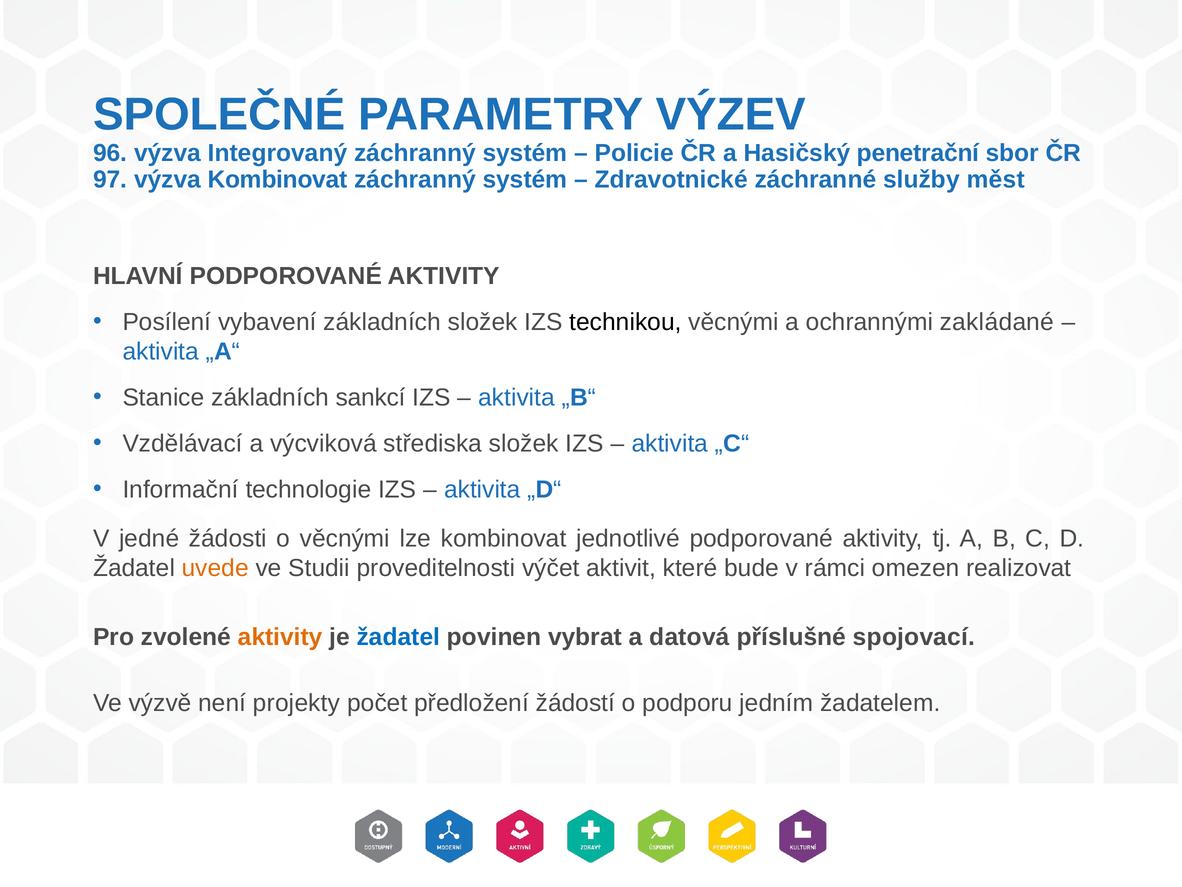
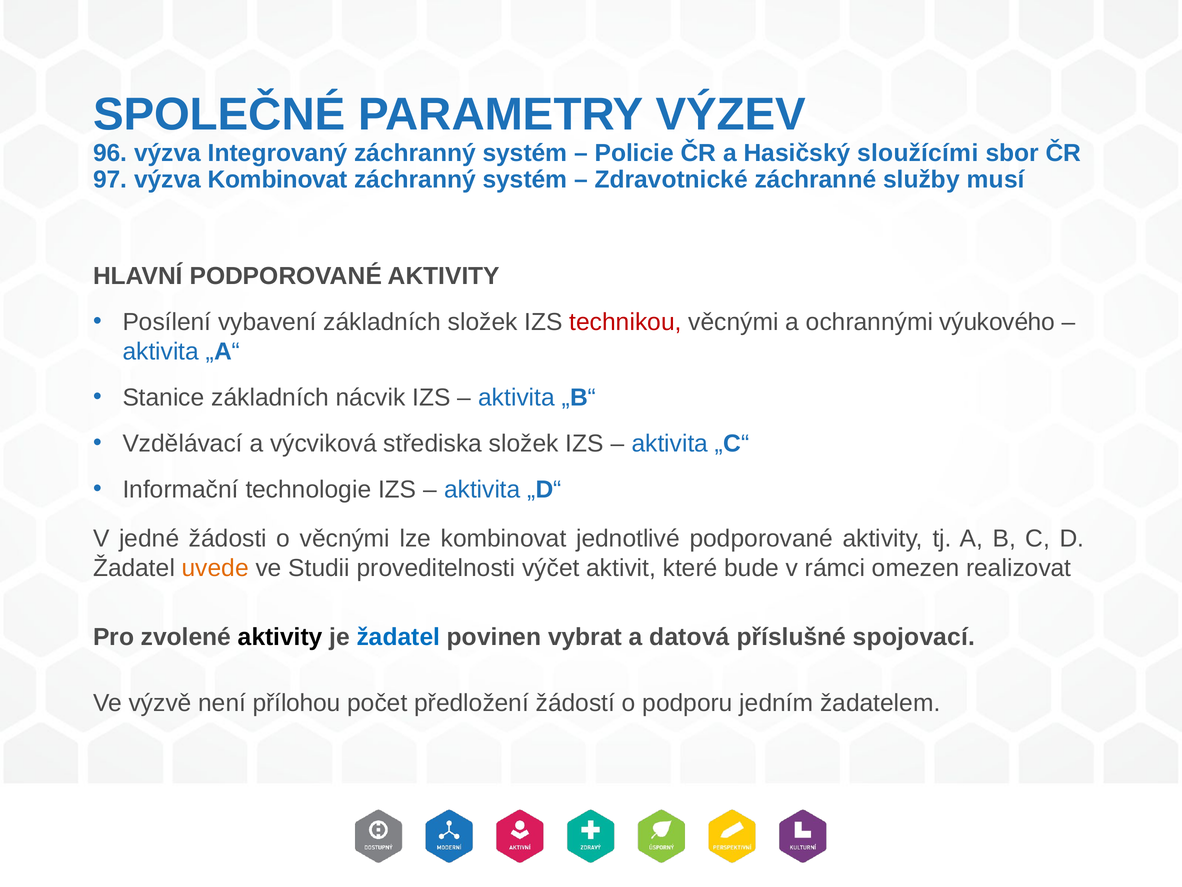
penetrační: penetrační -> sloužícími (918, 153)
měst: měst -> musí (996, 180)
technikou colour: black -> red (626, 322)
zakládané: zakládané -> výukového (997, 322)
sankcí: sankcí -> nácvik (371, 397)
aktivity colour: orange -> black (280, 637)
projekty: projekty -> přílohou (297, 703)
